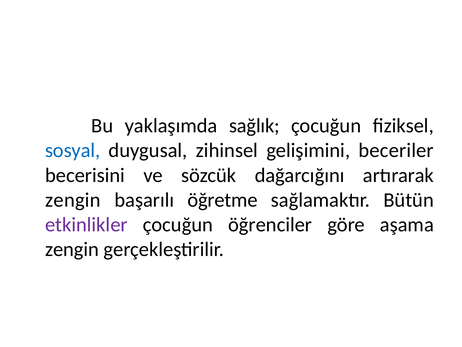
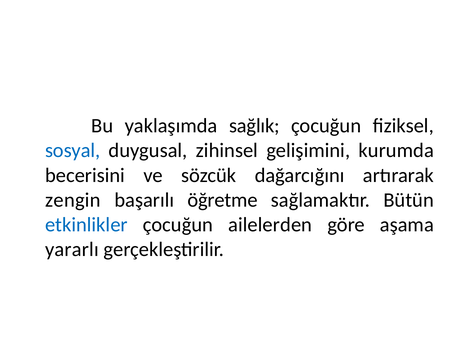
beceriler: beceriler -> kurumda (396, 150)
etkinlikler colour: purple -> blue (86, 224)
öğrenciler: öğrenciler -> ailelerden (270, 224)
zengin: zengin -> yararlı (72, 249)
